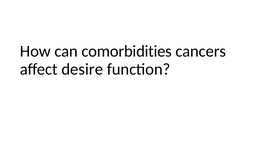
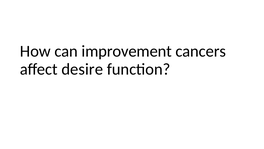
comorbidities: comorbidities -> improvement (127, 51)
